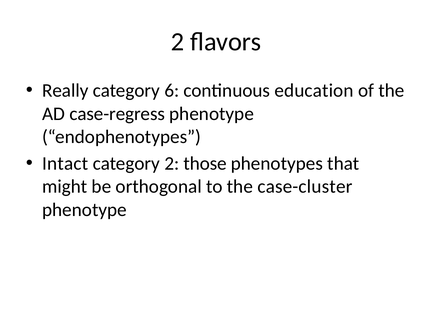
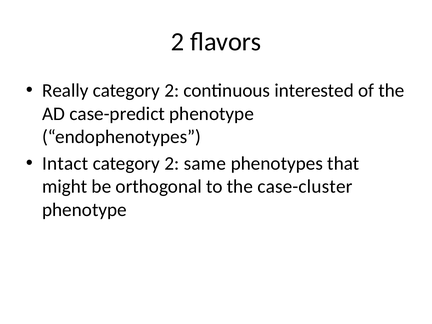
6: 6 -> 2 (172, 91)
education: education -> interested (314, 91)
case-regress: case-regress -> case-predict (117, 114)
those: those -> same (205, 164)
